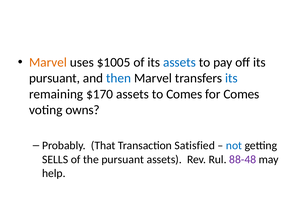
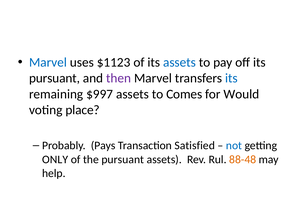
Marvel colour: orange -> blue (48, 63)
$1005: $1005 -> $1123 (114, 63)
then colour: blue -> purple (119, 78)
$170: $170 -> $997 (100, 94)
for Comes: Comes -> Would (241, 94)
owns: owns -> place (83, 110)
That: That -> Pays (103, 146)
SELLS: SELLS -> ONLY (55, 160)
88-48 colour: purple -> orange (243, 160)
